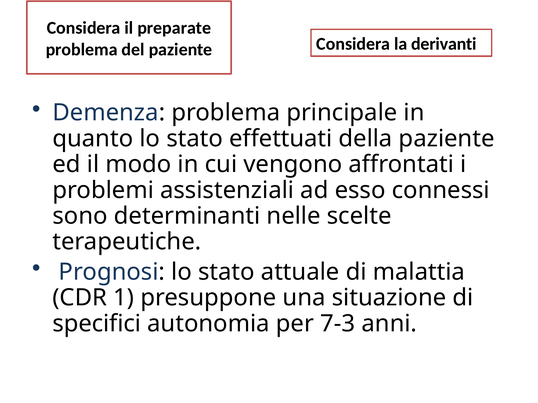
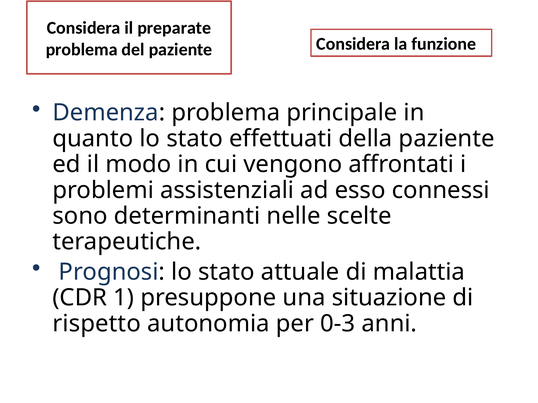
derivanti: derivanti -> funzione (444, 44)
specifici: specifici -> rispetto (97, 324)
7-3: 7-3 -> 0-3 (338, 324)
